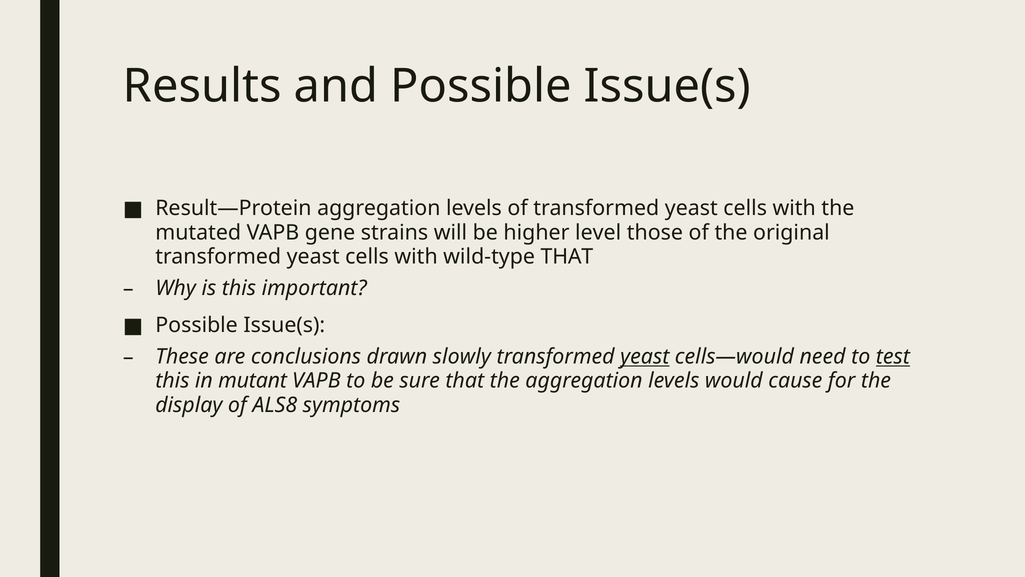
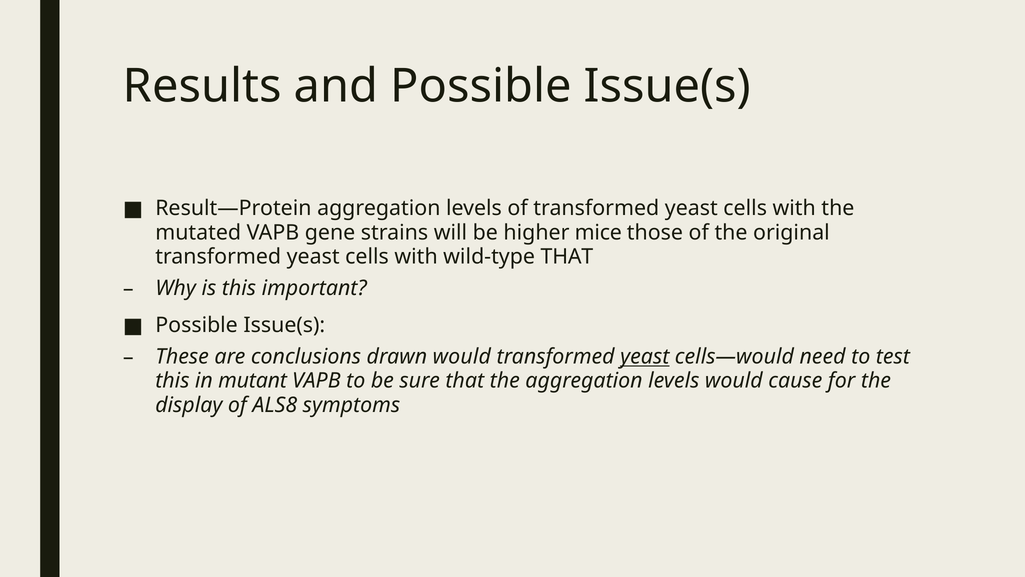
level: level -> mice (598, 232)
drawn slowly: slowly -> would (462, 356)
test underline: present -> none (893, 356)
